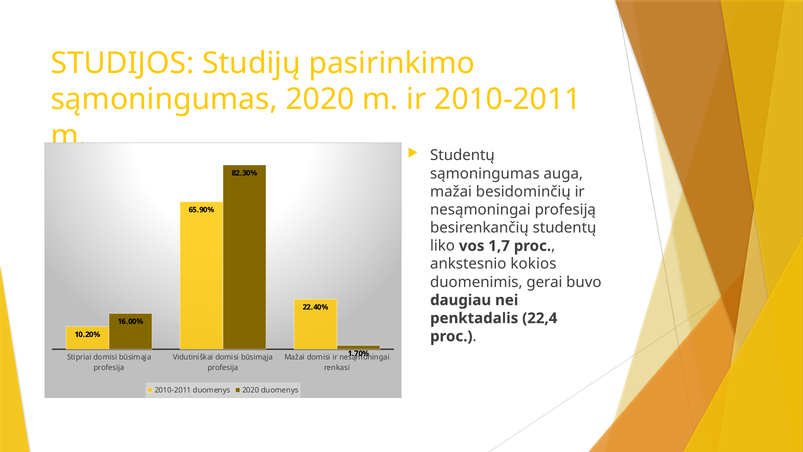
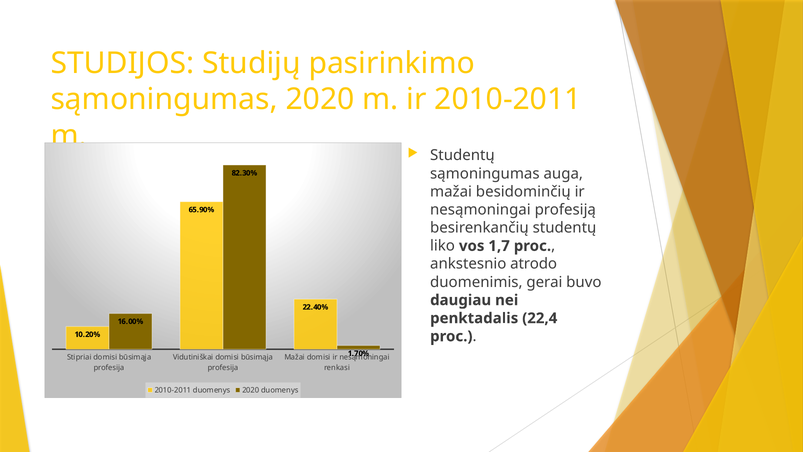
kokios: kokios -> atrodo (534, 264)
